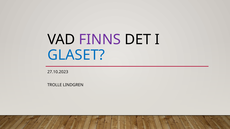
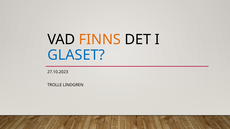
FINNS colour: purple -> orange (100, 40)
